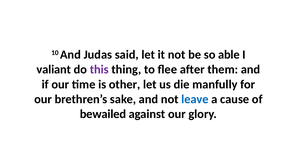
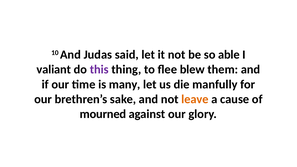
after: after -> blew (192, 70)
other: other -> many (125, 84)
leave colour: blue -> orange (195, 99)
bewailed: bewailed -> mourned (103, 114)
